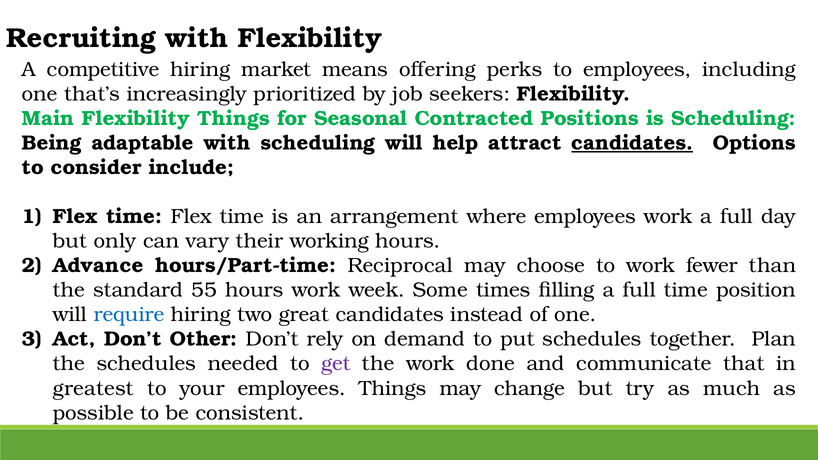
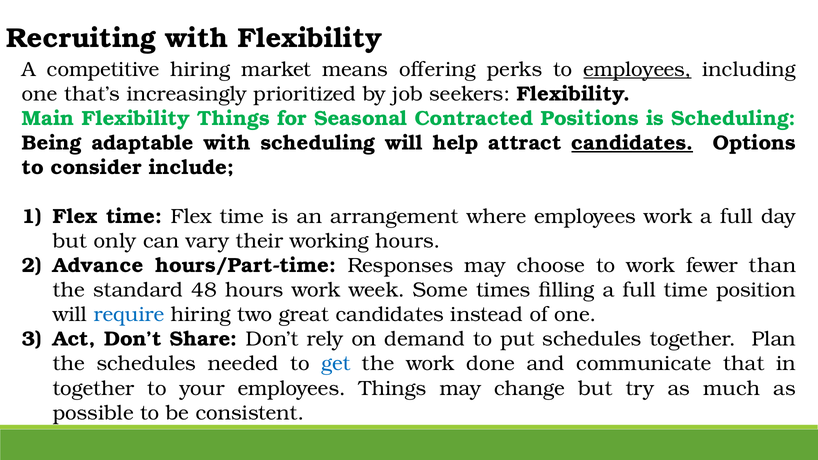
employees underline: none -> present (637, 69)
Reciprocal: Reciprocal -> Responses (400, 266)
55: 55 -> 48 (204, 290)
Other: Other -> Share (204, 339)
get colour: purple -> blue (336, 364)
greatest: greatest -> together (93, 388)
